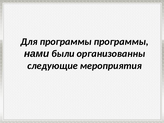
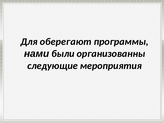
Для программы: программы -> оберегают (66, 42)
